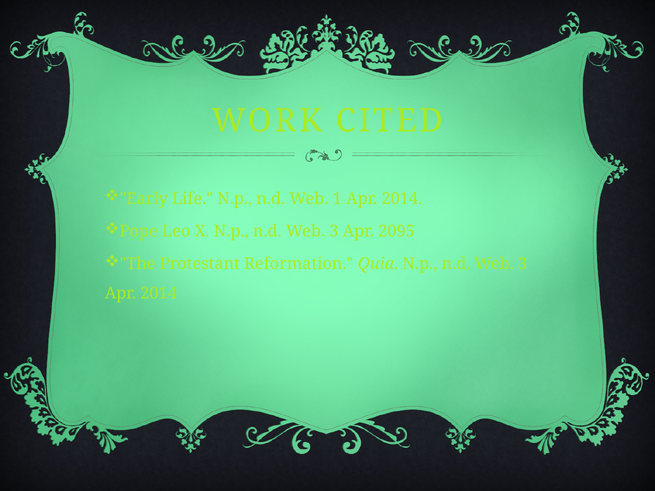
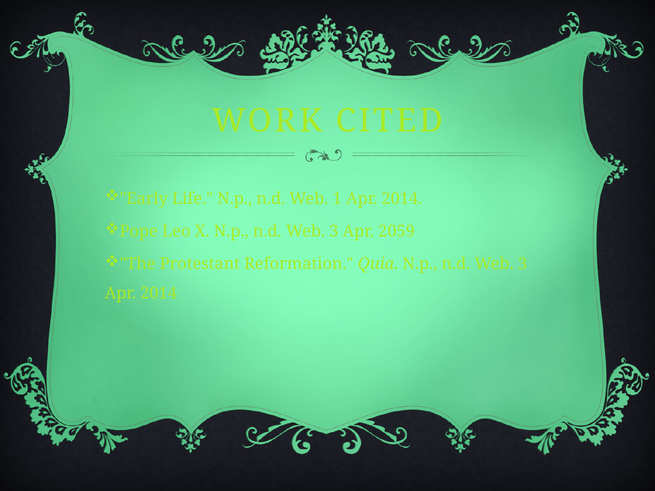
2095: 2095 -> 2059 (397, 231)
